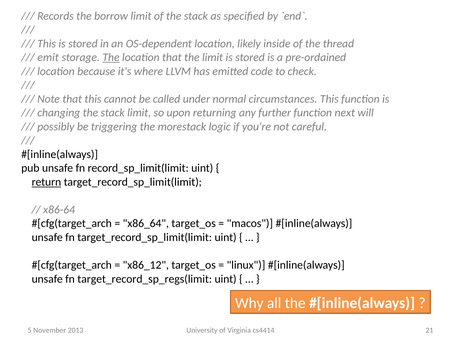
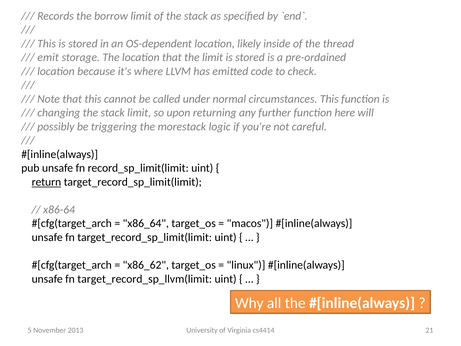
The underline: present -> none (111, 57)
next: next -> here (345, 113)
x86_12: x86_12 -> x86_62 (146, 265)
target_record_sp_regs(limit: target_record_sp_regs(limit -> target_record_sp_llvm(limit (145, 279)
